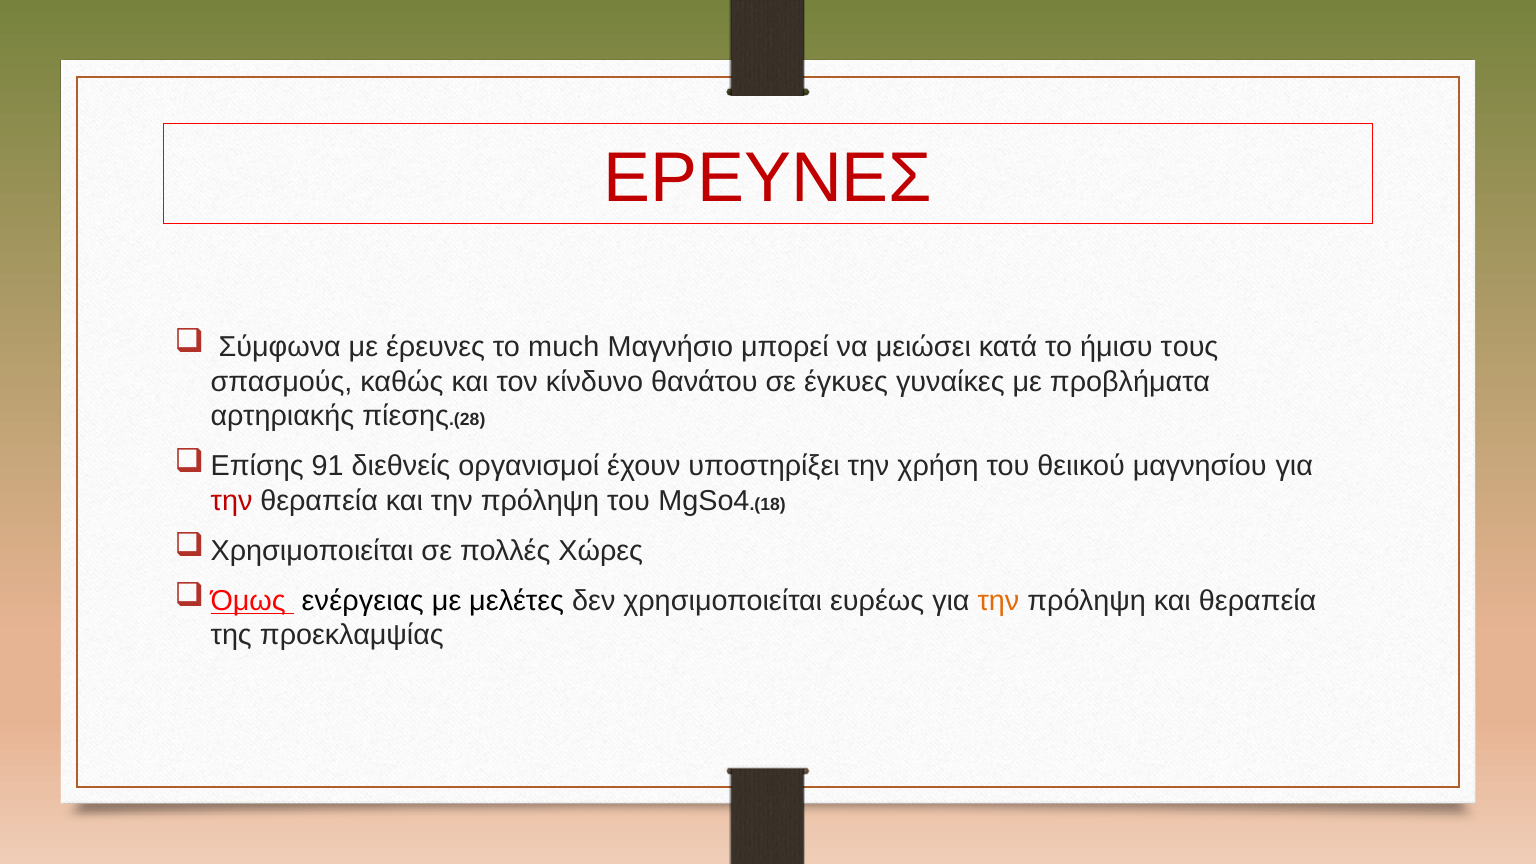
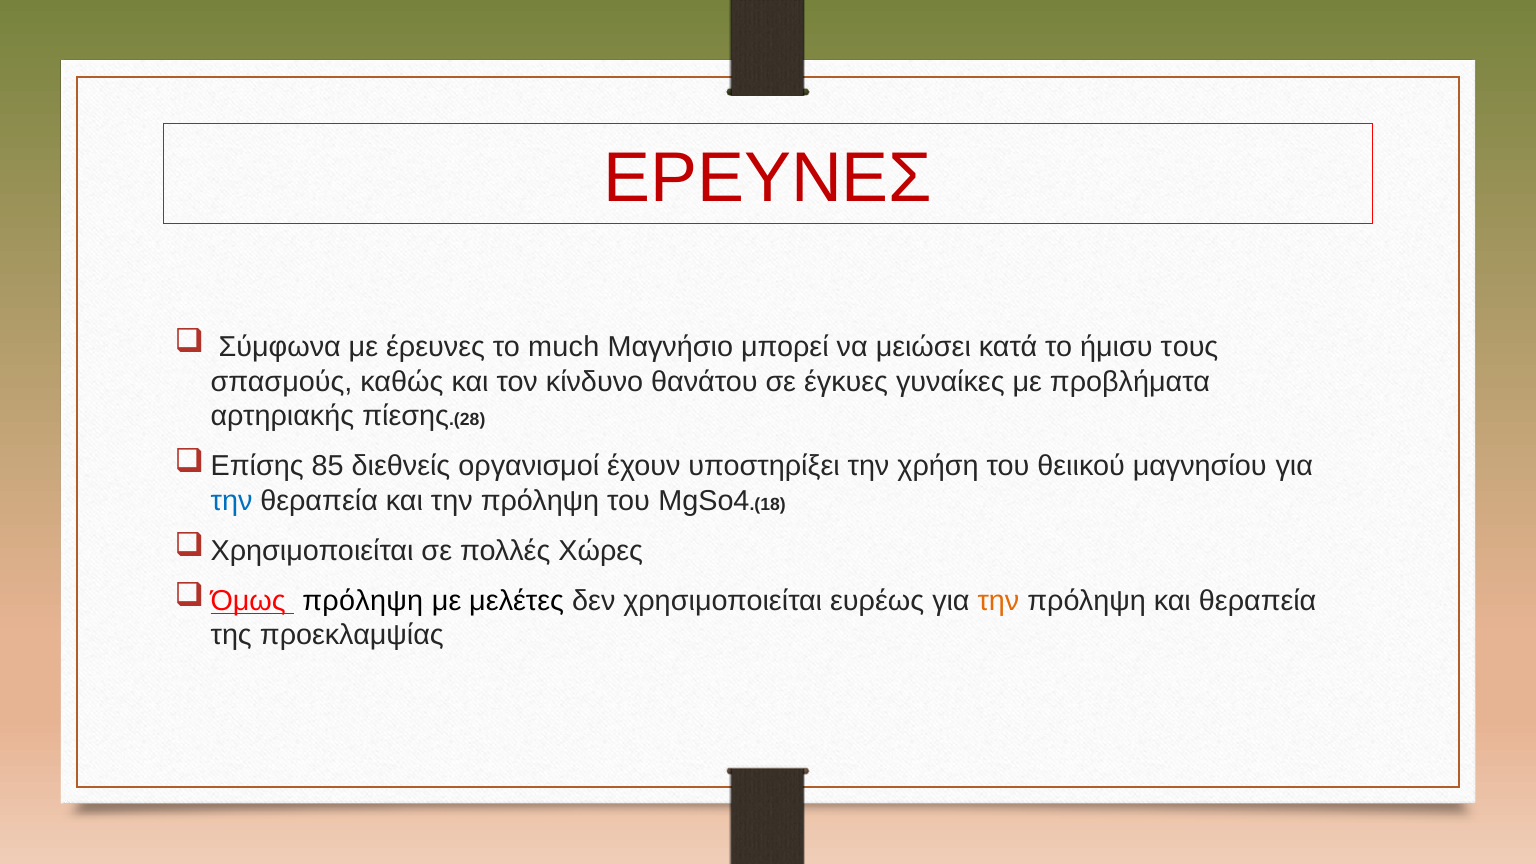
91: 91 -> 85 (328, 466)
την colour: red -> blue (232, 501)
Όμως ενέργειας: ενέργειας -> πρόληψη (363, 601)
